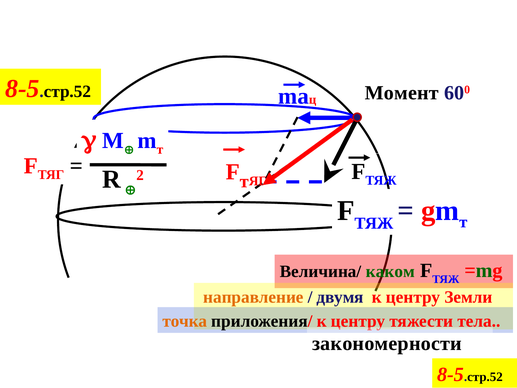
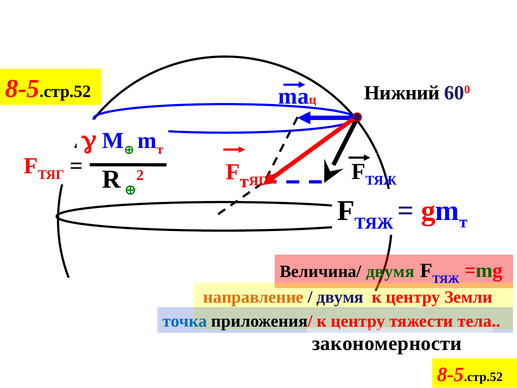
Момент: Момент -> Нижний (402, 93)
Величина/ каком: каком -> двумя (390, 271)
точка colour: orange -> blue (185, 321)
